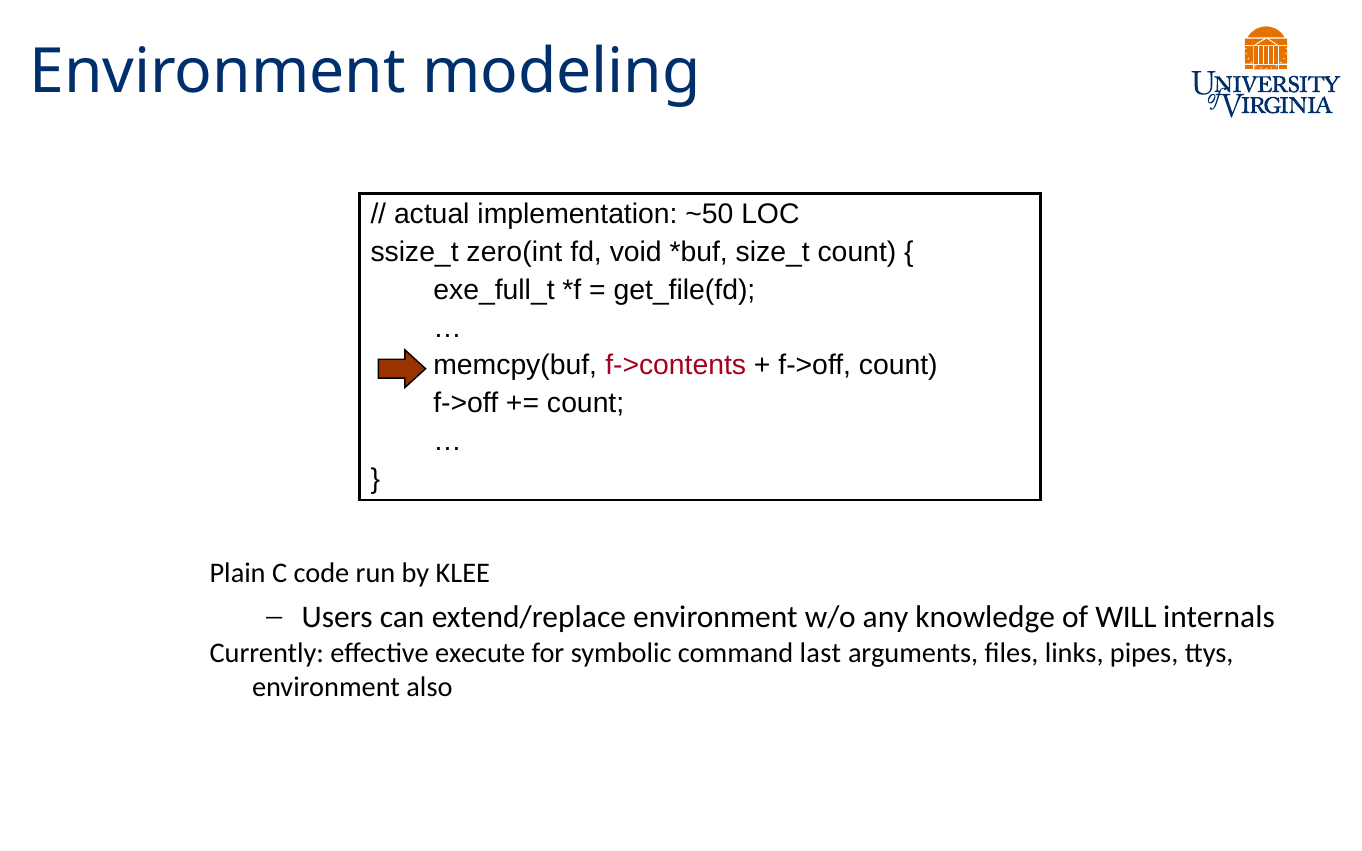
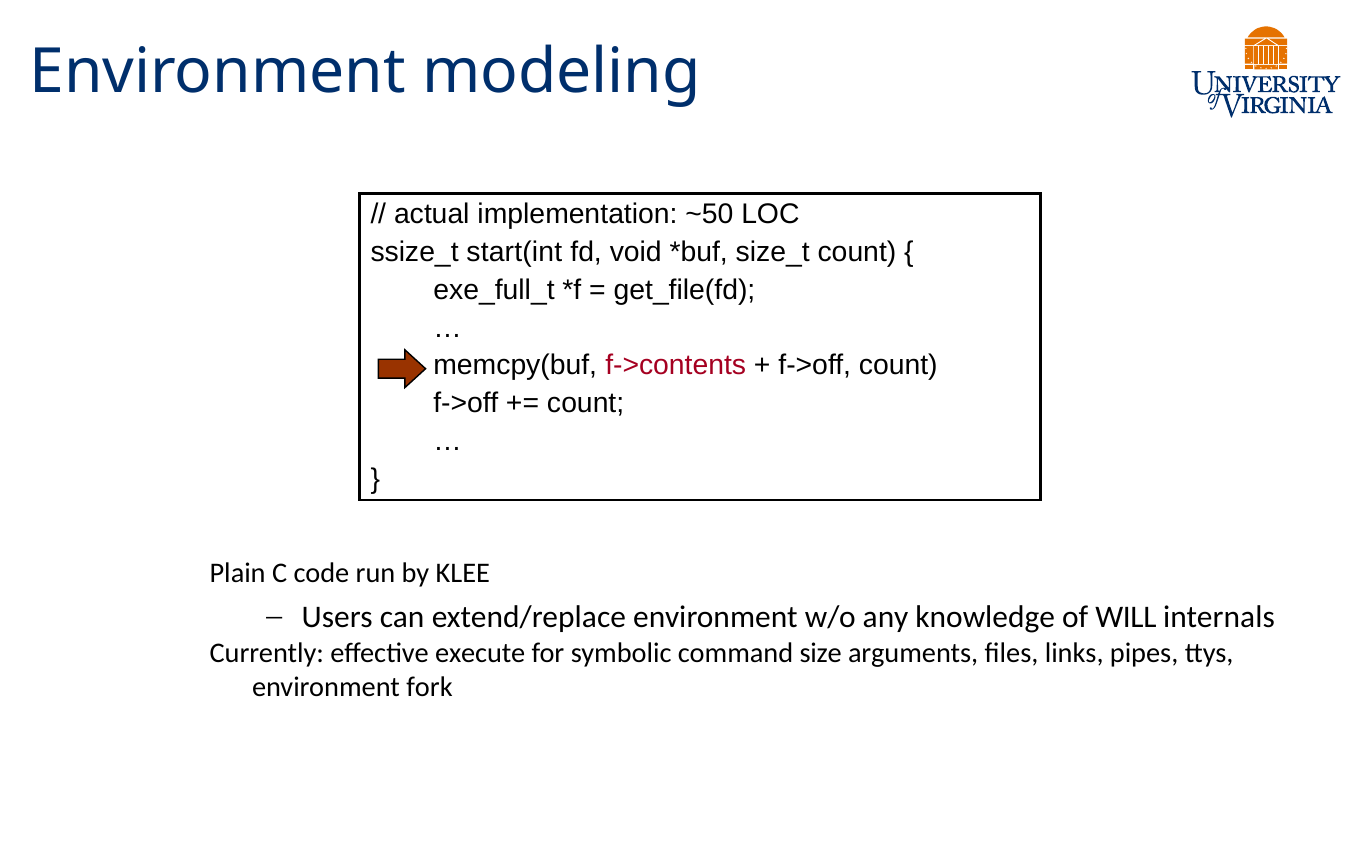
zero(int: zero(int -> start(int (514, 252)
last: last -> size (821, 653)
also: also -> fork (429, 687)
